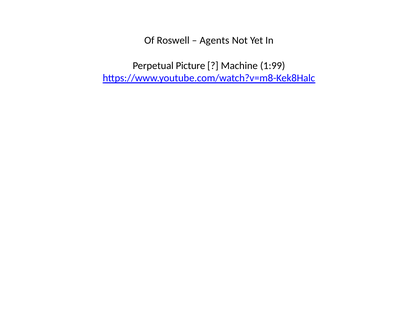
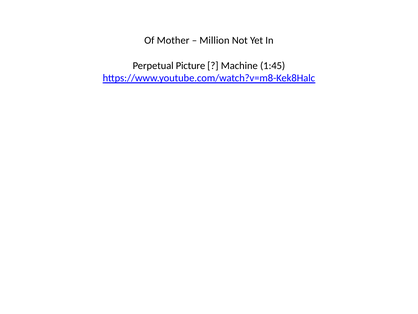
Roswell: Roswell -> Mother (173, 40)
Agents: Agents -> Million (214, 40)
1:99: 1:99 -> 1:45 (273, 65)
